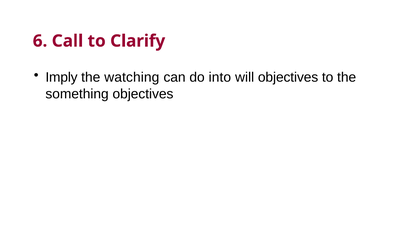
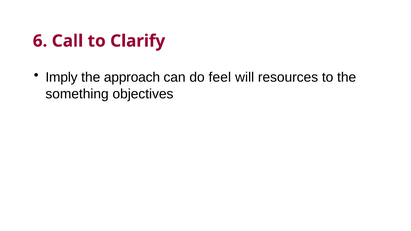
watching: watching -> approach (132, 78)
into: into -> feel (220, 78)
will objectives: objectives -> resources (288, 78)
